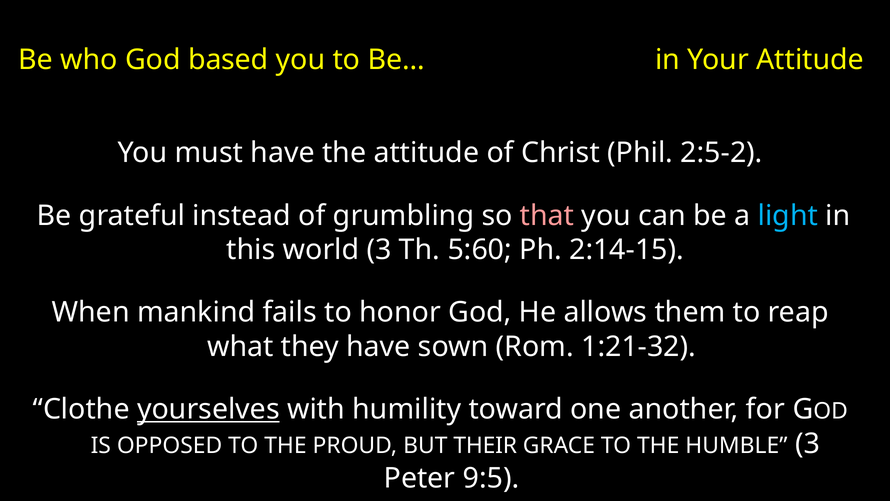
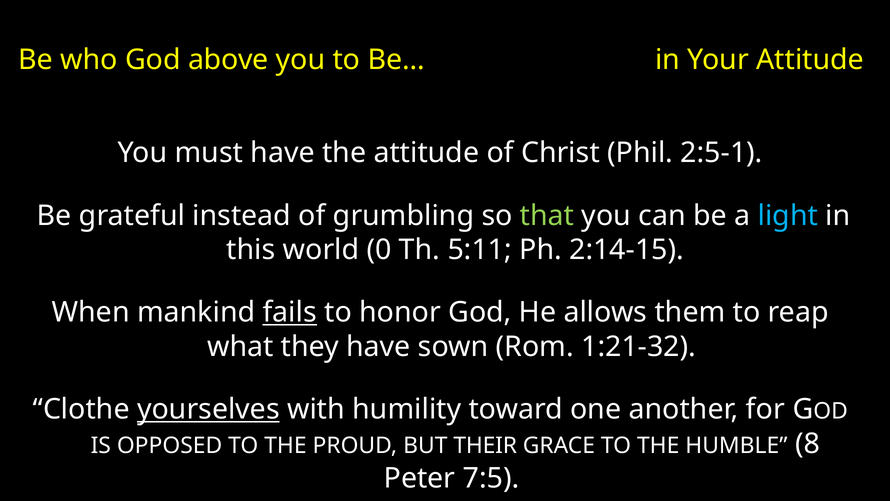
based: based -> above (228, 60)
2:5-2: 2:5-2 -> 2:5-1 (722, 153)
that colour: pink -> light green (547, 215)
world 3: 3 -> 0 (379, 250)
5:60: 5:60 -> 5:11 (480, 250)
fails underline: none -> present (290, 312)
HUMBLE 3: 3 -> 8 (807, 443)
9:5: 9:5 -> 7:5 (491, 478)
